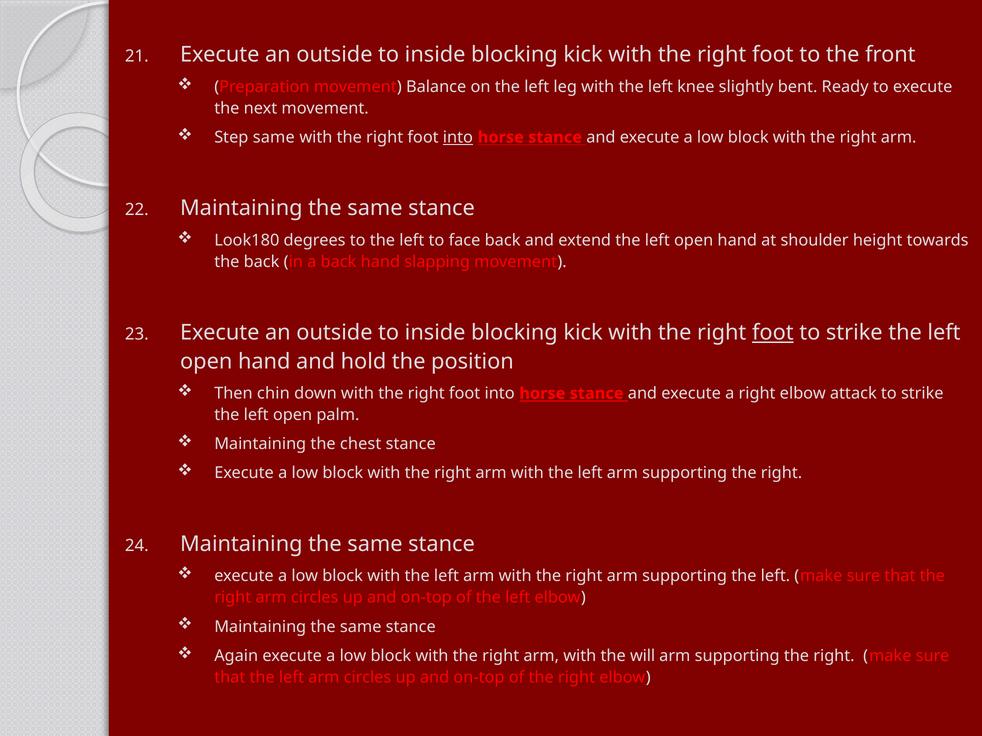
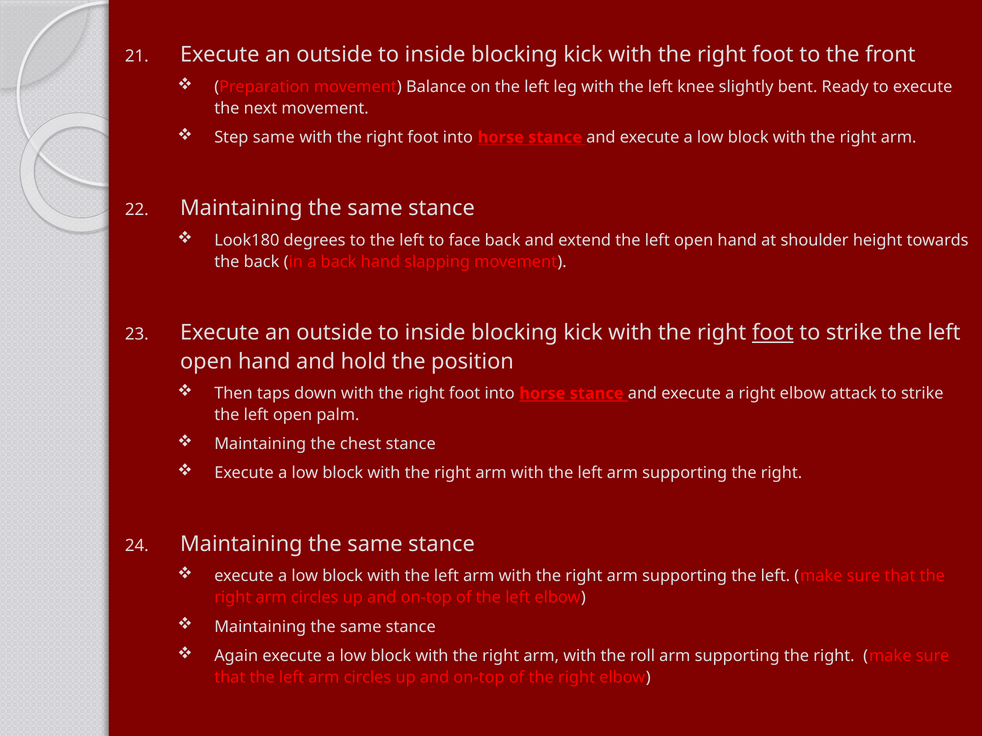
into underline: present -> none (458, 137)
chin: chin -> taps (273, 394)
will: will -> roll (643, 656)
